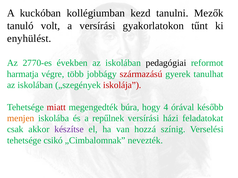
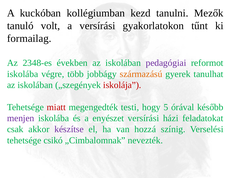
enyhülést: enyhülést -> formailag (29, 39)
2770-es: 2770-es -> 2348-es (37, 63)
pedagógiai colour: black -> purple (166, 63)
harmatja: harmatja -> iskolába (23, 74)
származású colour: red -> orange (141, 74)
búra: búra -> testi (130, 107)
4: 4 -> 5 (166, 107)
menjen colour: orange -> purple (21, 119)
repűlnek: repűlnek -> enyészet (108, 119)
